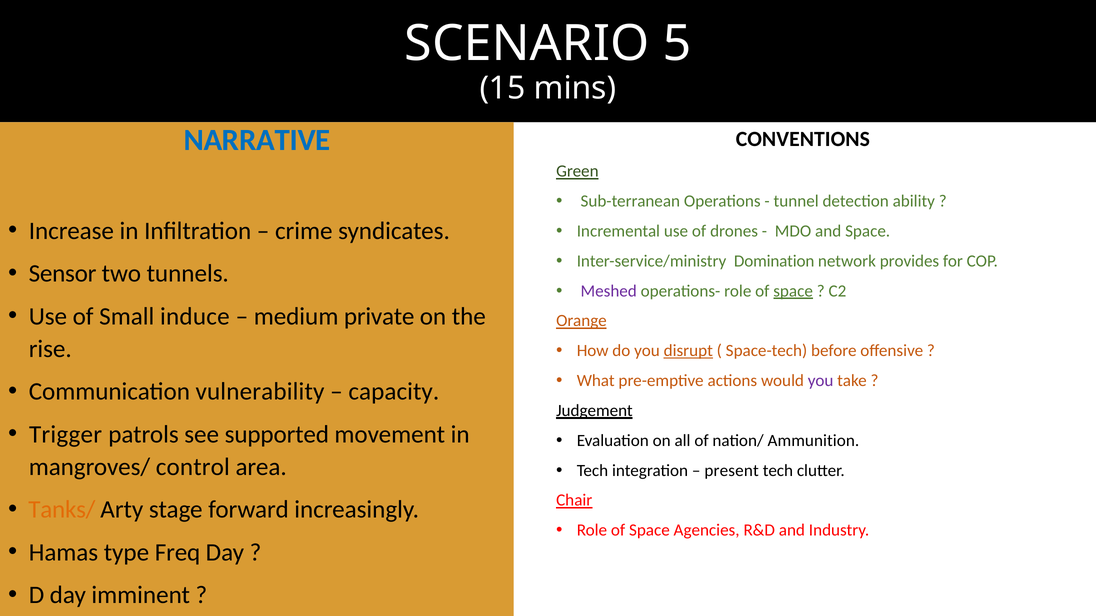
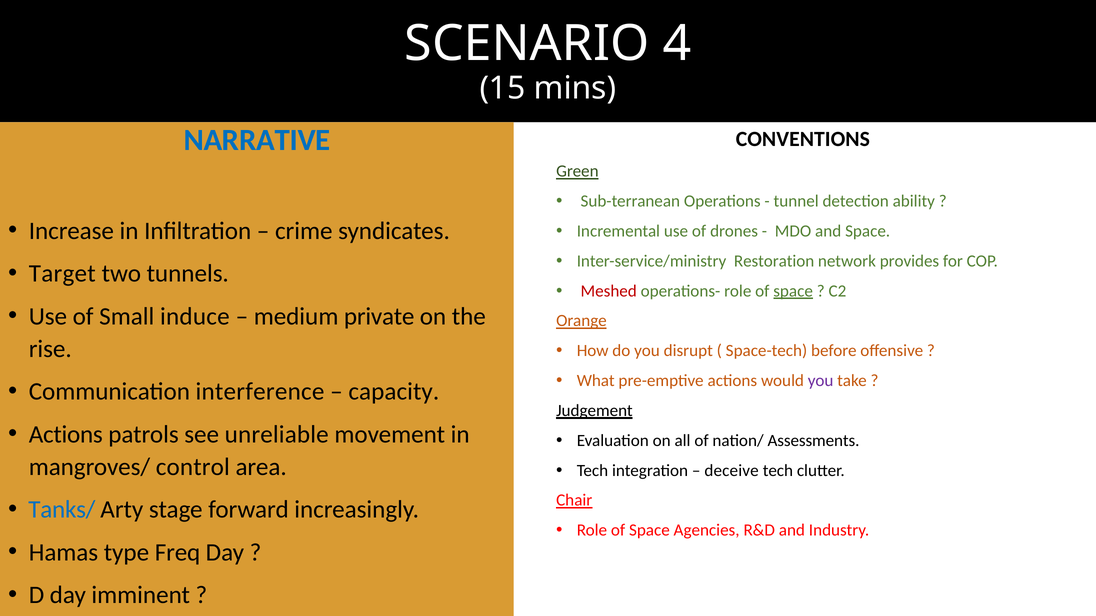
5: 5 -> 4 (677, 44)
Domination: Domination -> Restoration (774, 261)
Sensor: Sensor -> Target (62, 274)
Meshed colour: purple -> red (609, 291)
disrupt underline: present -> none (688, 351)
vulnerability: vulnerability -> interference (260, 392)
Trigger: Trigger -> Actions (66, 435)
supported: supported -> unreliable (277, 435)
Ammunition: Ammunition -> Assessments (814, 441)
present: present -> deceive (732, 471)
Tanks/ colour: orange -> blue (62, 510)
